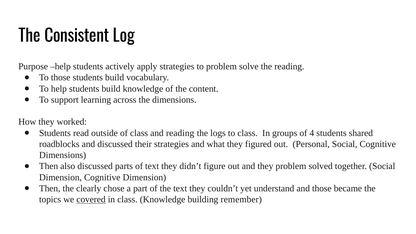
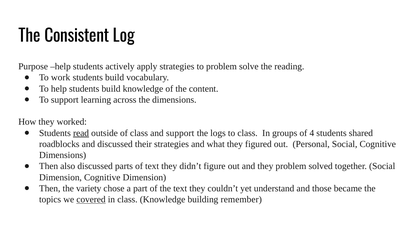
To those: those -> work (61, 78)
read underline: none -> present (81, 133)
and reading: reading -> support (180, 133)
clearly: clearly -> variety (89, 188)
